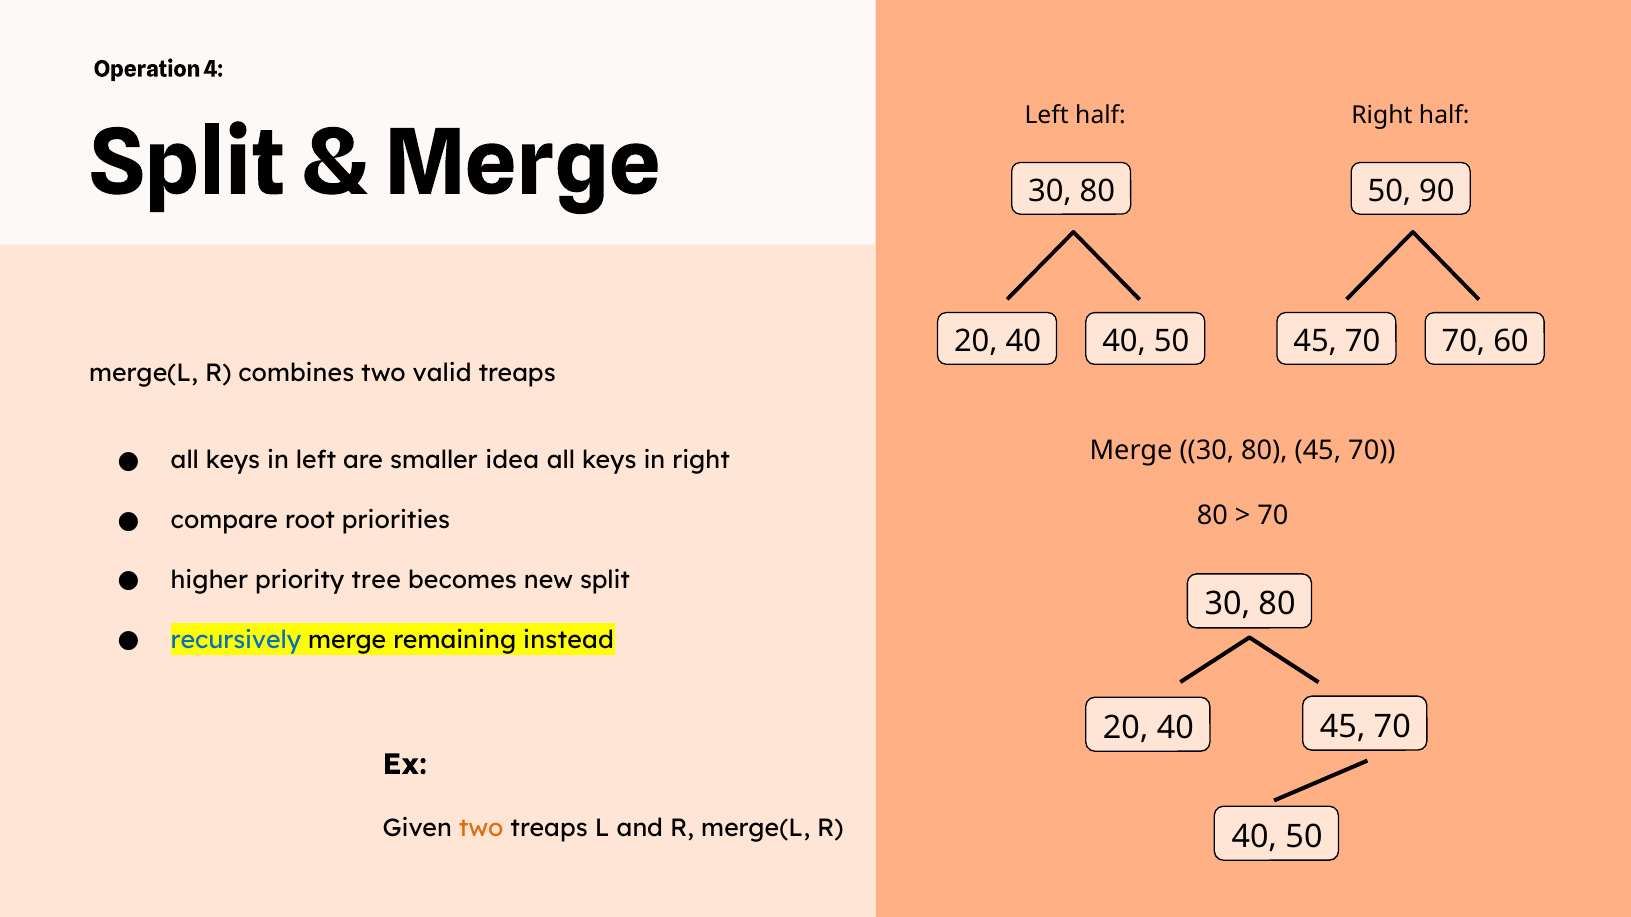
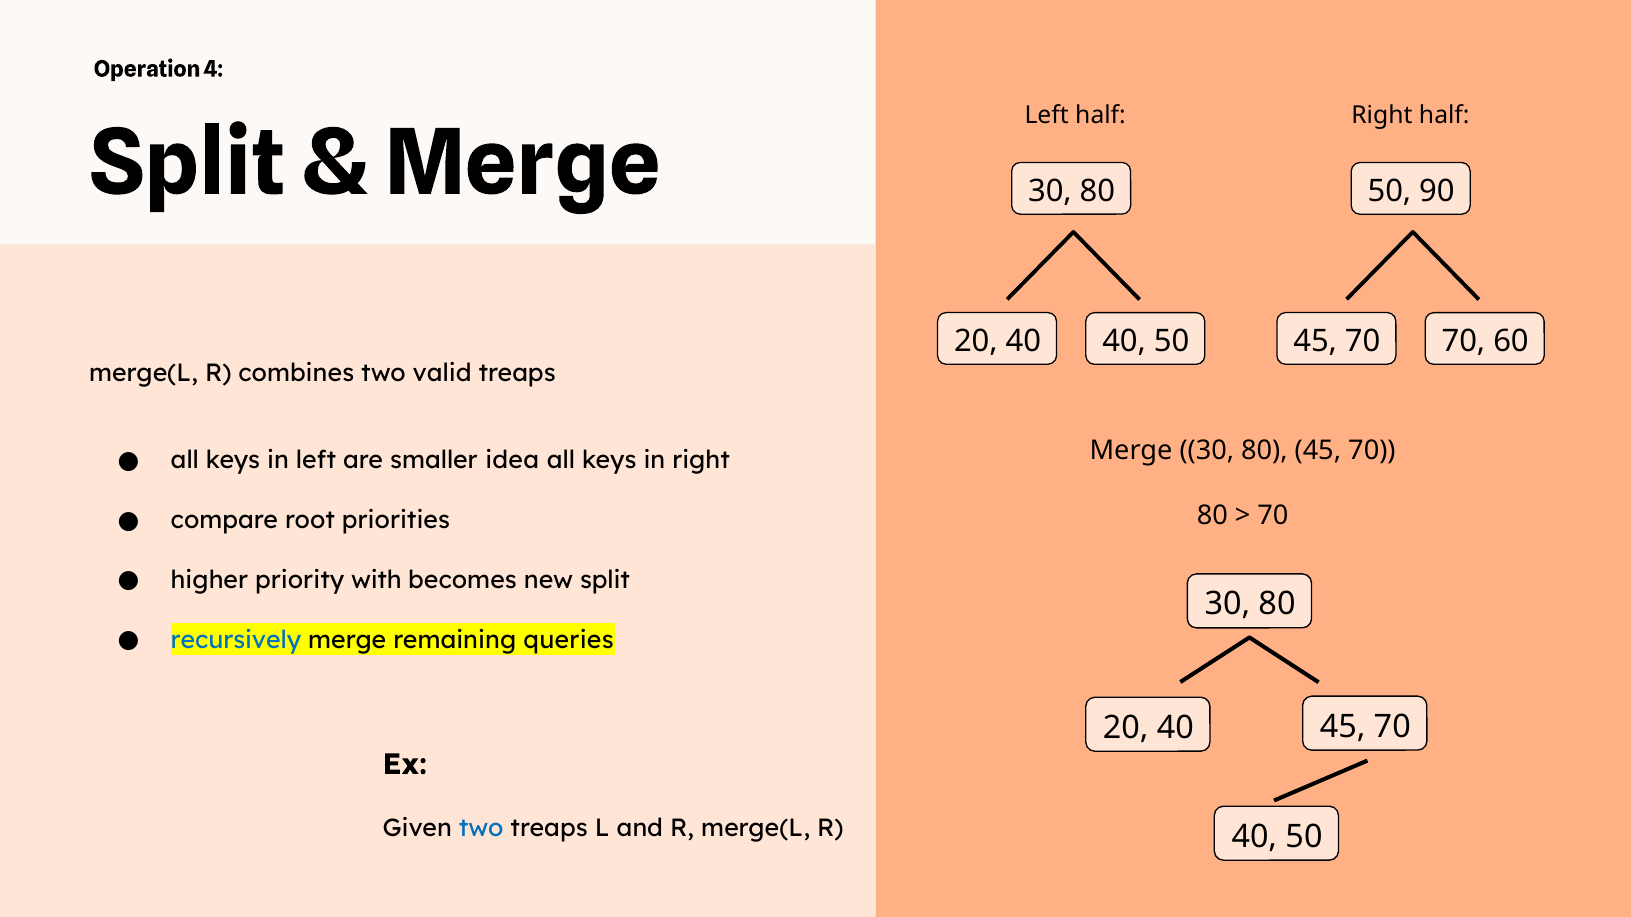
tree: tree -> with (376, 581)
instead: instead -> queries (569, 640)
two colour: orange -> blue (481, 829)
